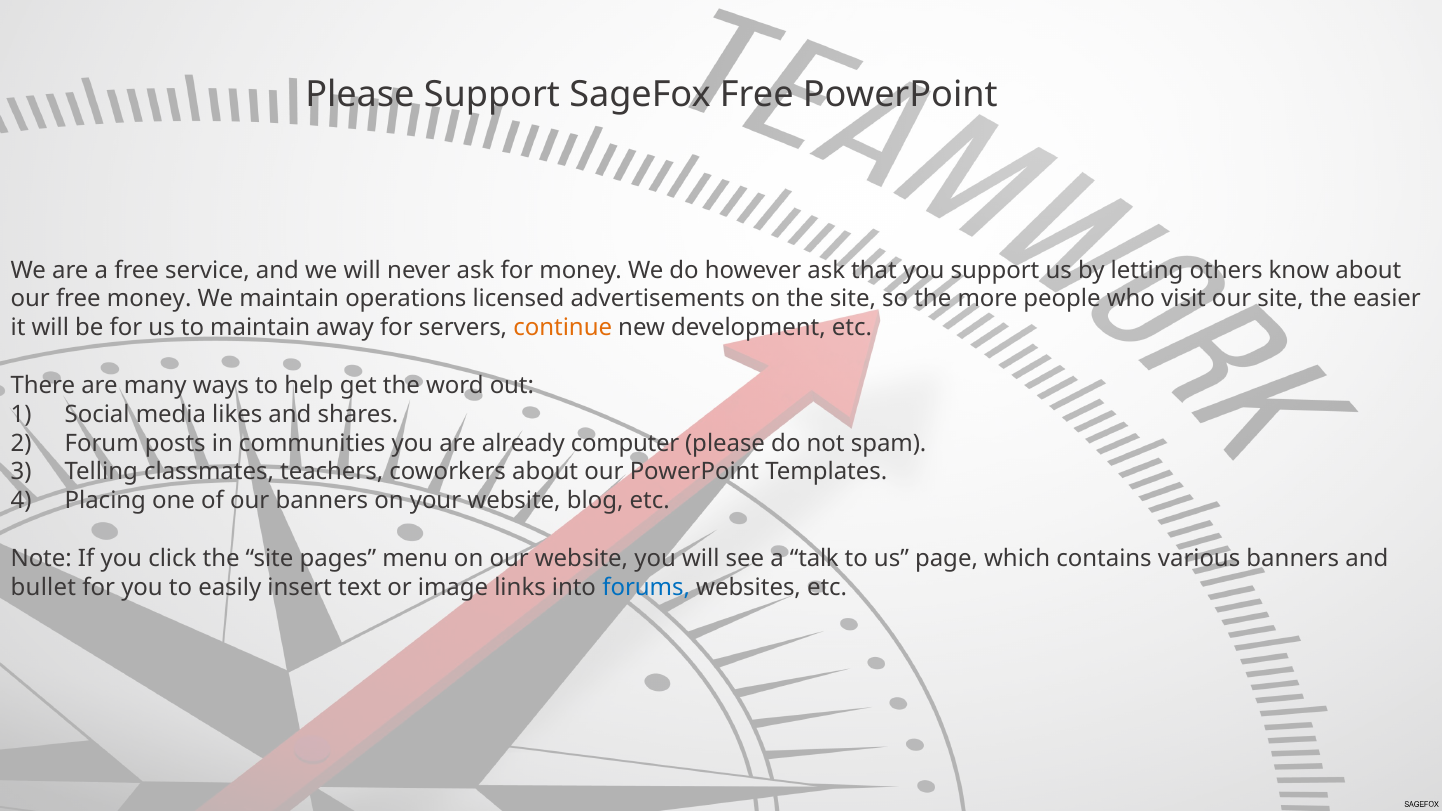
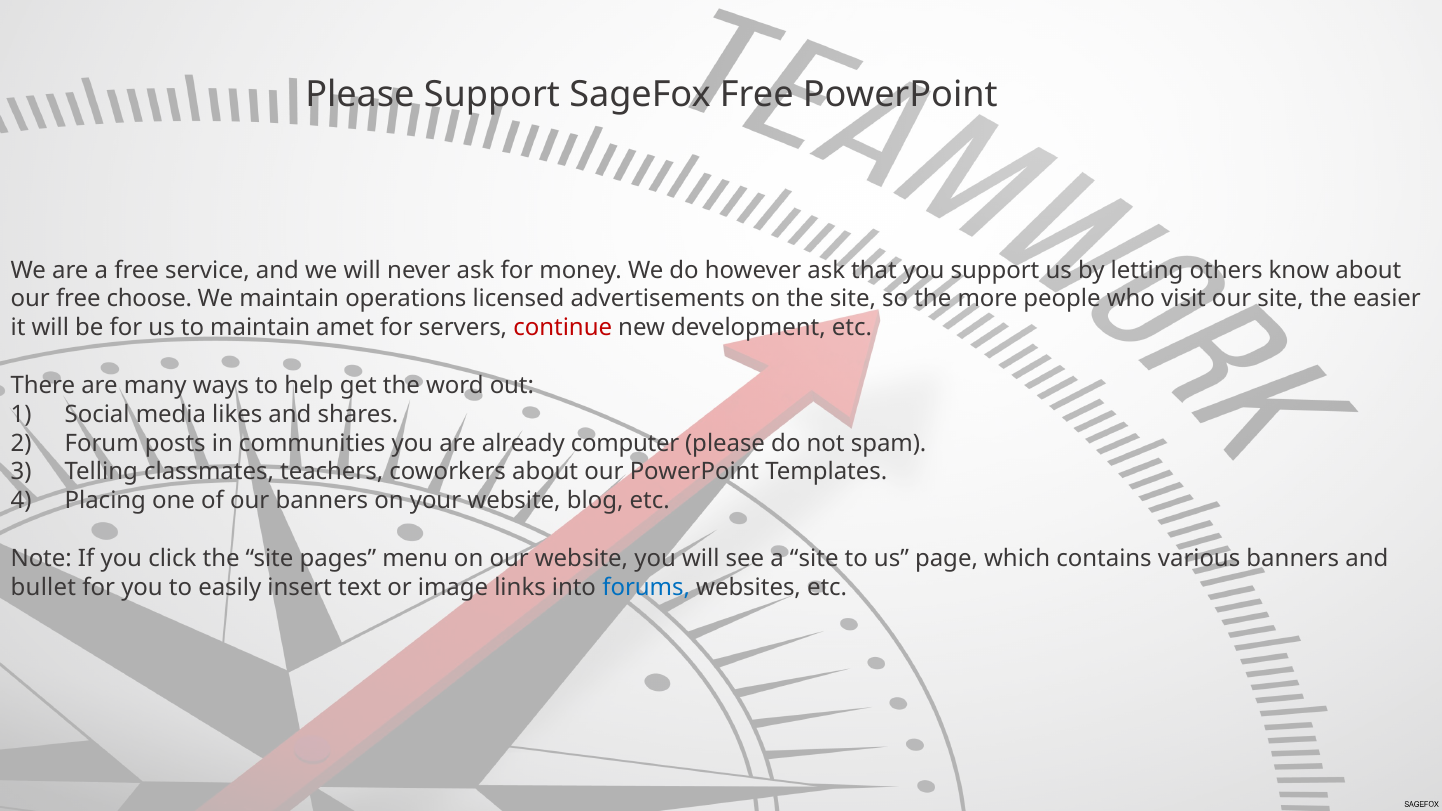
free money: money -> choose (149, 299)
away: away -> amet (345, 328)
continue colour: orange -> red (563, 328)
a talk: talk -> site (814, 559)
